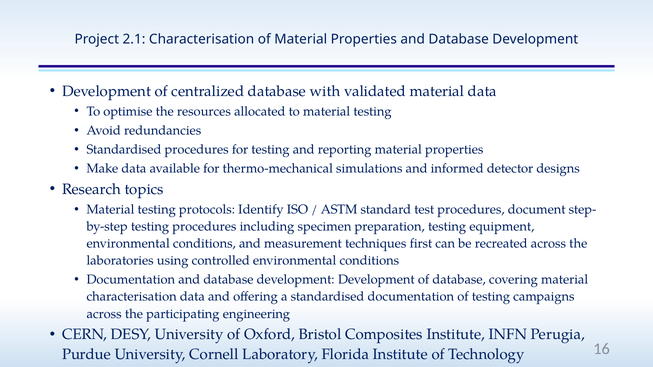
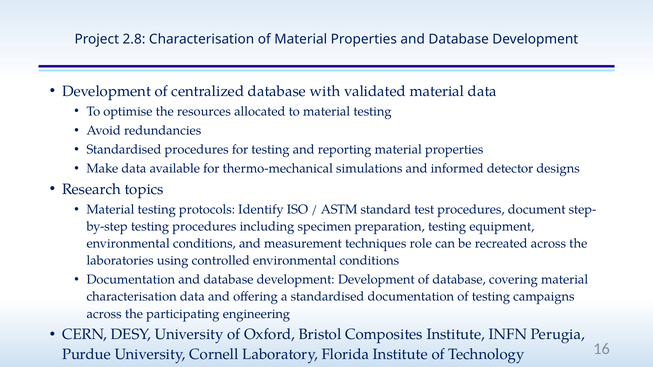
2.1: 2.1 -> 2.8 (134, 39)
first: first -> role (421, 244)
